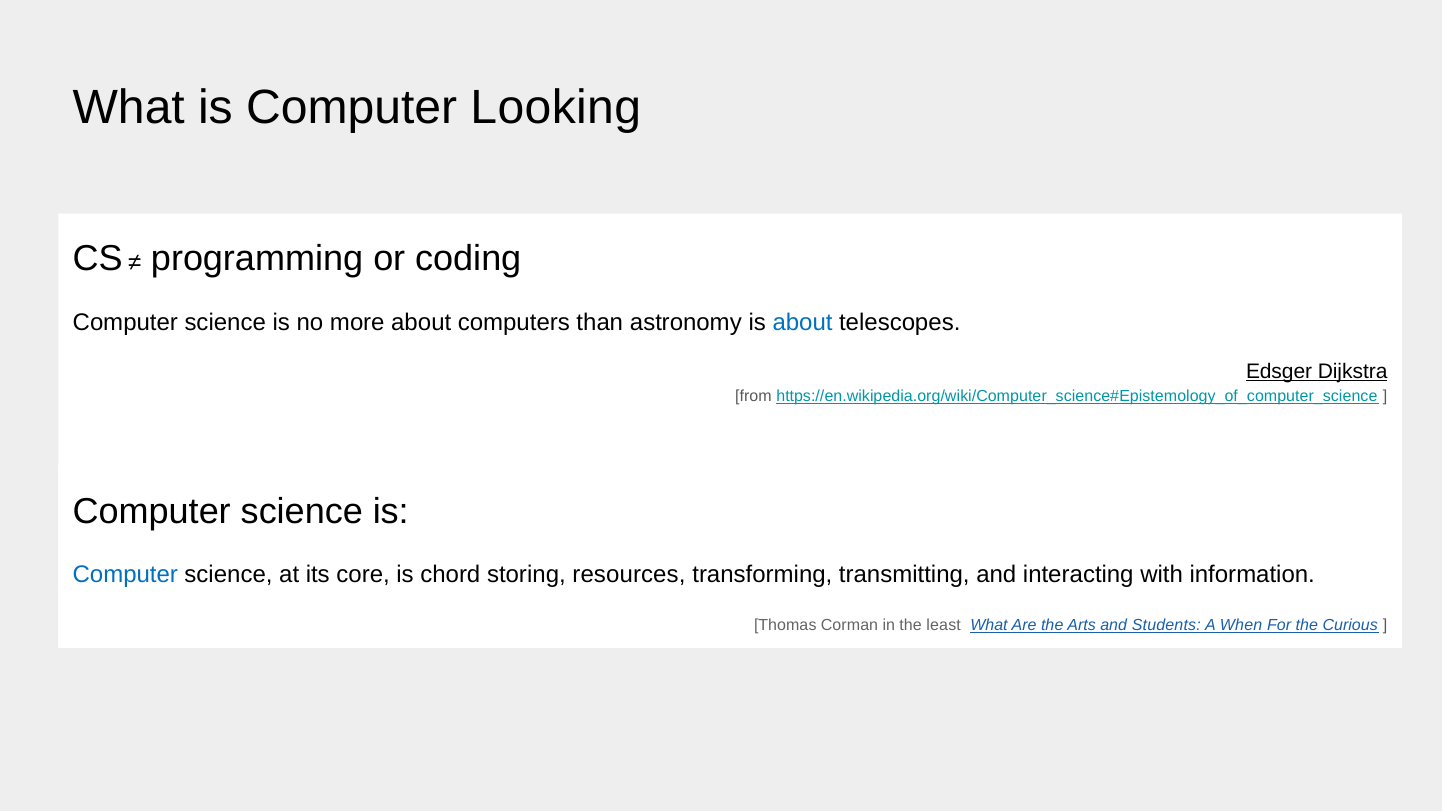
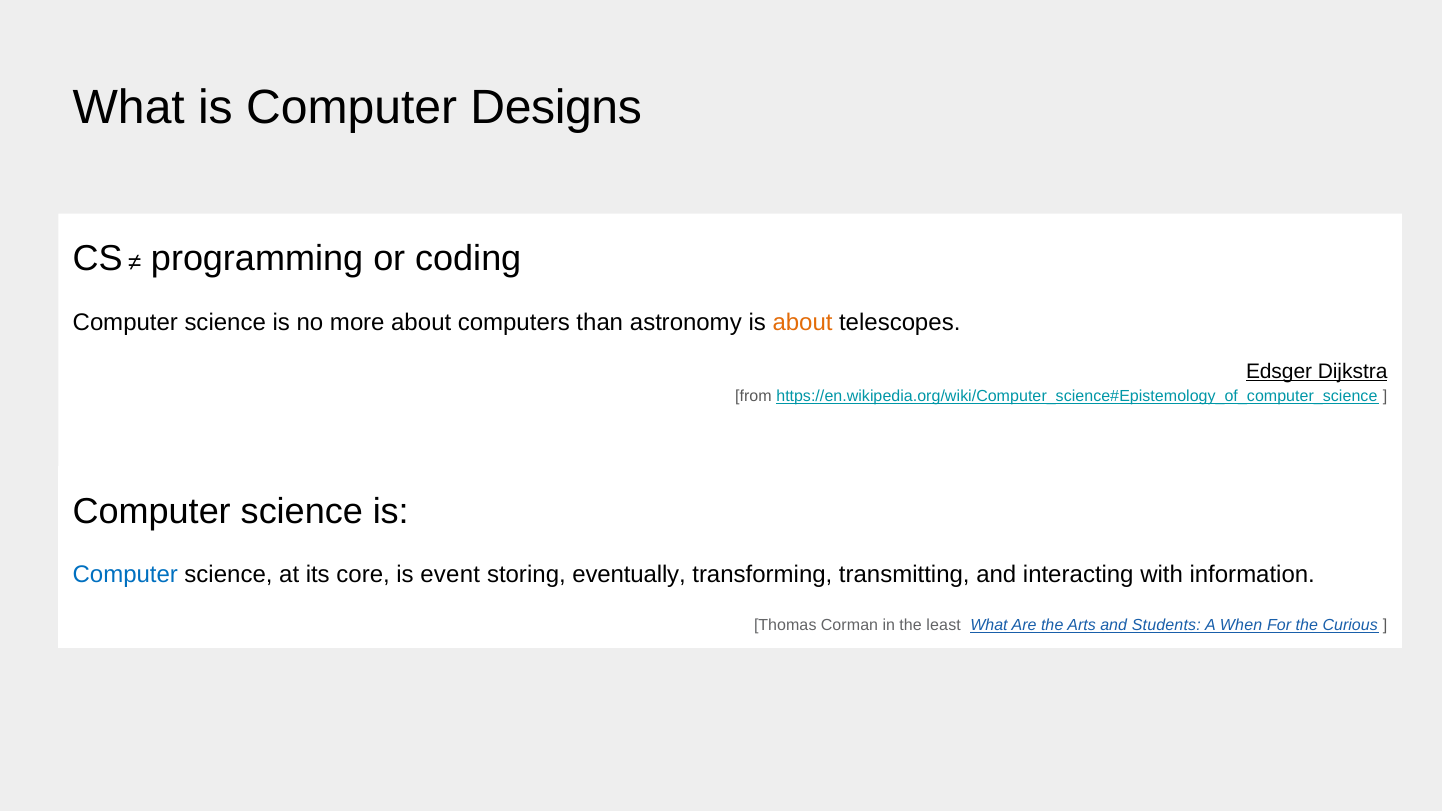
Looking: Looking -> Designs (556, 107)
about colour: blue -> orange (803, 322)
chord: chord -> event (450, 575)
resources: resources -> eventually (629, 575)
